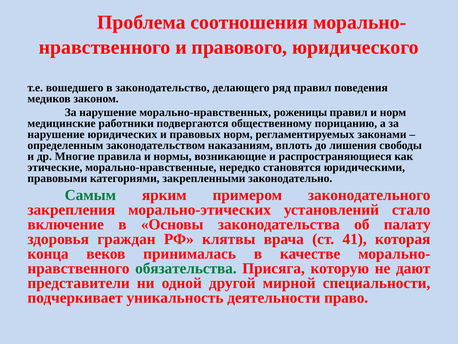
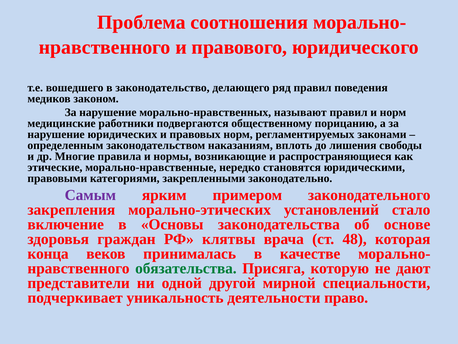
роженицы: роженицы -> называют (300, 112)
Самым colour: green -> purple (90, 195)
палату: палату -> основе (407, 224)
41: 41 -> 48 (355, 239)
